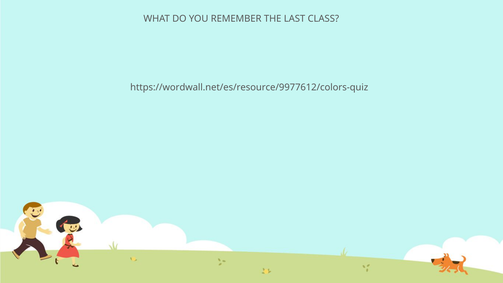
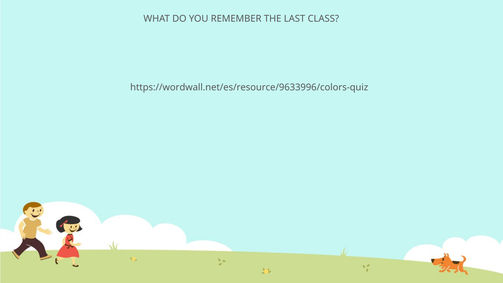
https://wordwall.net/es/resource/9977612/colors-quiz: https://wordwall.net/es/resource/9977612/colors-quiz -> https://wordwall.net/es/resource/9633996/colors-quiz (249, 87)
